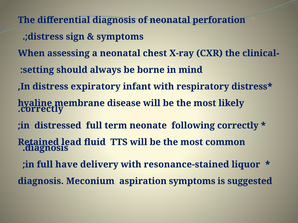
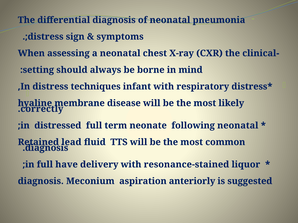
perforation: perforation -> pneumonia (219, 20)
expiratory: expiratory -> techniques (96, 87)
following correctly: correctly -> neonatal (238, 126)
aspiration symptoms: symptoms -> anteriorly (192, 181)
